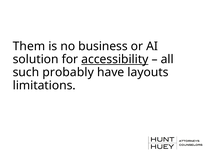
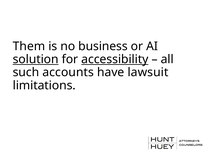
solution underline: none -> present (36, 59)
probably: probably -> accounts (68, 72)
layouts: layouts -> lawsuit (148, 72)
